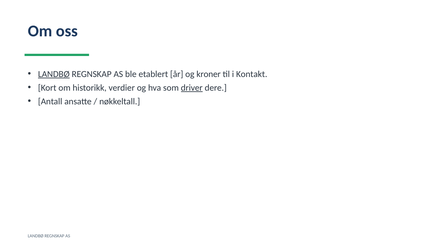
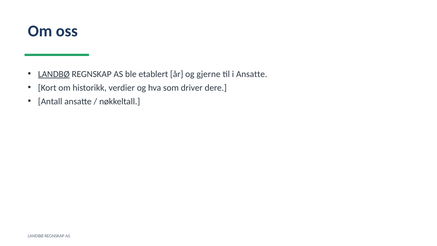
kroner: kroner -> gjerne (209, 74)
i Kontakt: Kontakt -> Ansatte (252, 74)
driver underline: present -> none (192, 88)
